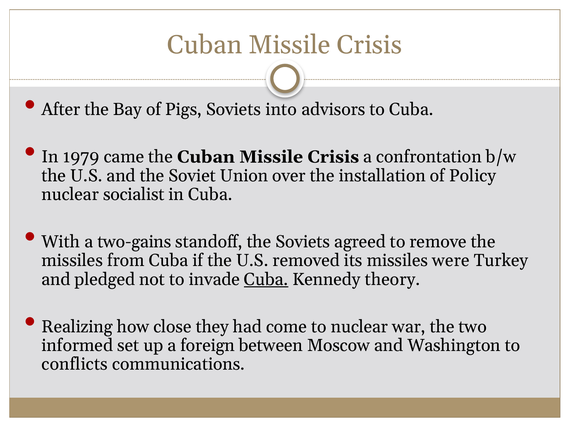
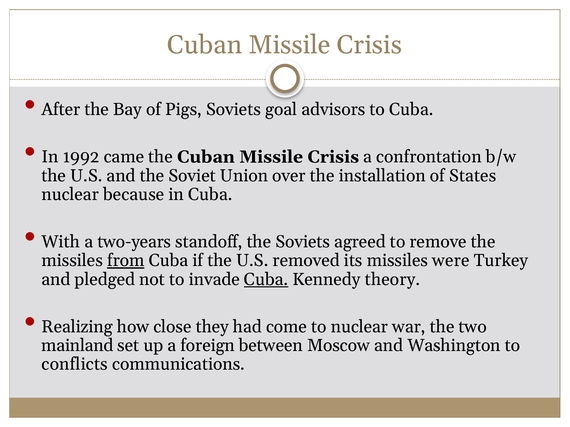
into: into -> goal (281, 110)
1979: 1979 -> 1992 (81, 157)
Policy: Policy -> States (473, 176)
socialist: socialist -> because (134, 195)
two-gains: two-gains -> two-years (134, 242)
from underline: none -> present (126, 261)
informed: informed -> mainland (77, 346)
